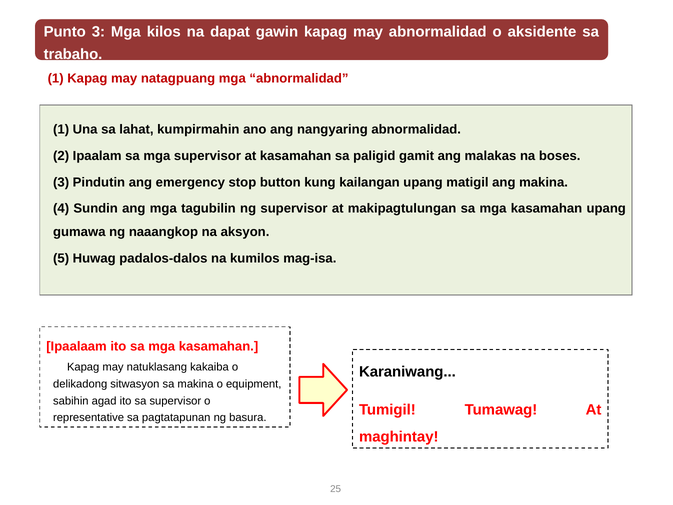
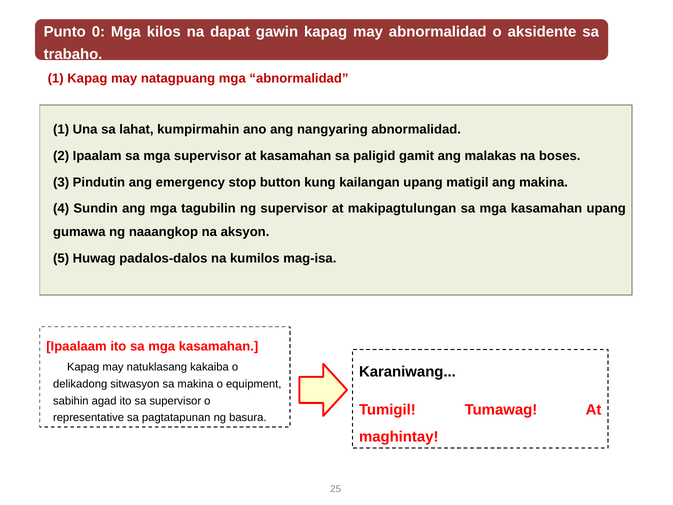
Punto 3: 3 -> 0 (98, 32)
